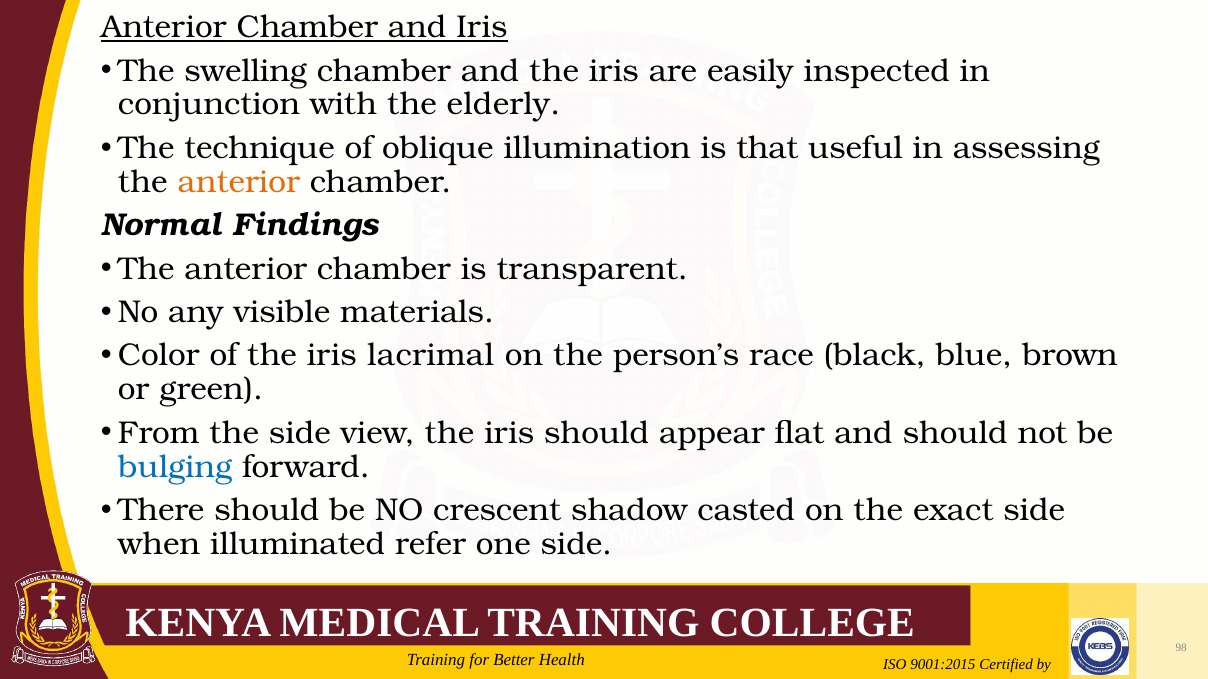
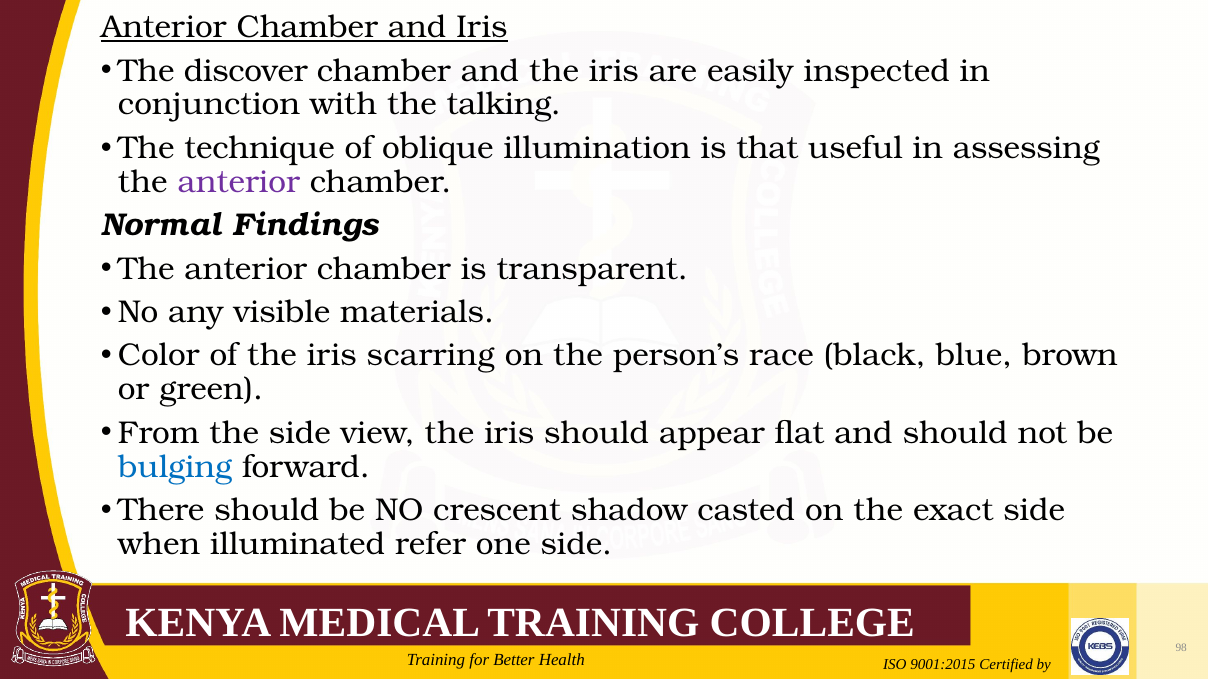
swelling: swelling -> discover (246, 71)
elderly: elderly -> talking (504, 105)
anterior colour: orange -> purple (239, 182)
lacrimal: lacrimal -> scarring (431, 356)
